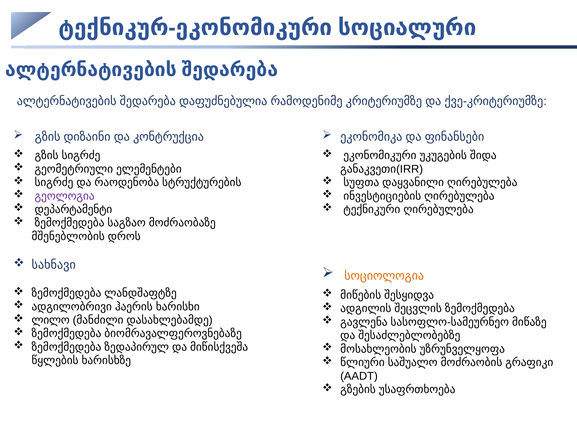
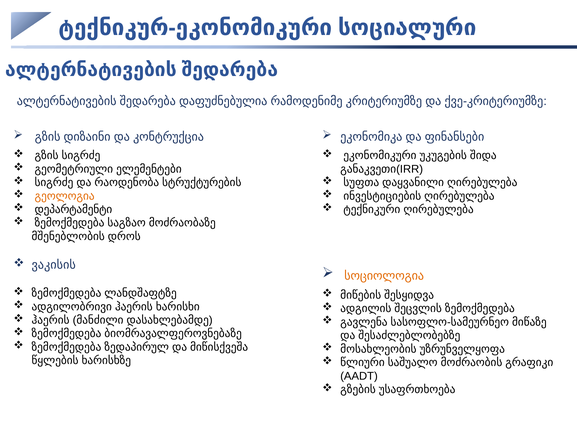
გეოლოგია colour: purple -> orange (65, 196)
სახნავი: სახნავი -> ვაკისის (54, 265)
ლილო: ლილო -> ჰაერის (51, 320)
